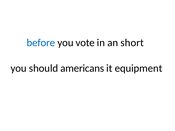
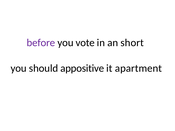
before colour: blue -> purple (41, 43)
americans: americans -> appositive (82, 68)
equipment: equipment -> apartment (138, 68)
